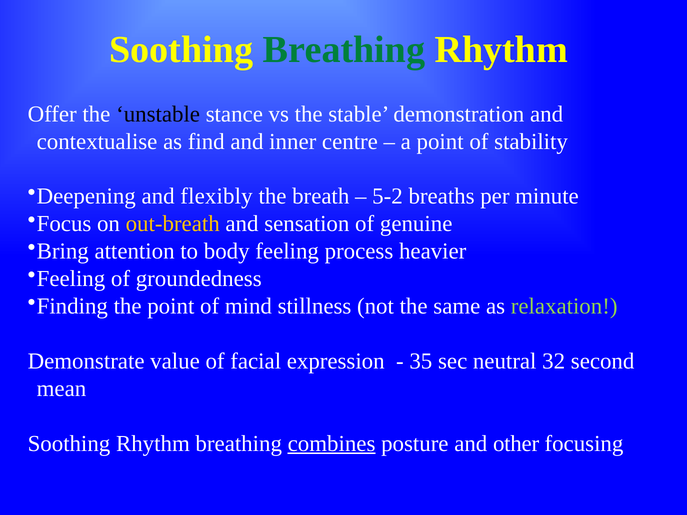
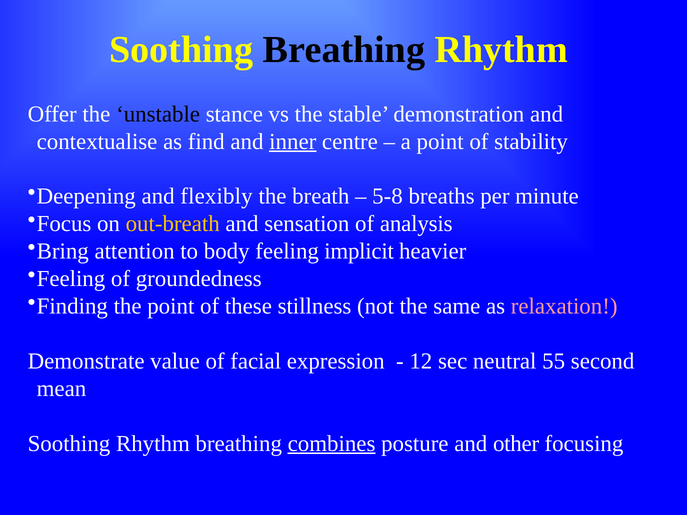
Breathing colour: green -> black (344, 50)
inner underline: none -> present (293, 142)
5-2: 5-2 -> 5-8 (388, 196)
genuine: genuine -> analysis (416, 224)
process: process -> implicit (359, 251)
mind: mind -> these (248, 306)
relaxation colour: light green -> pink (564, 306)
35: 35 -> 12 (421, 361)
32: 32 -> 55 (554, 361)
